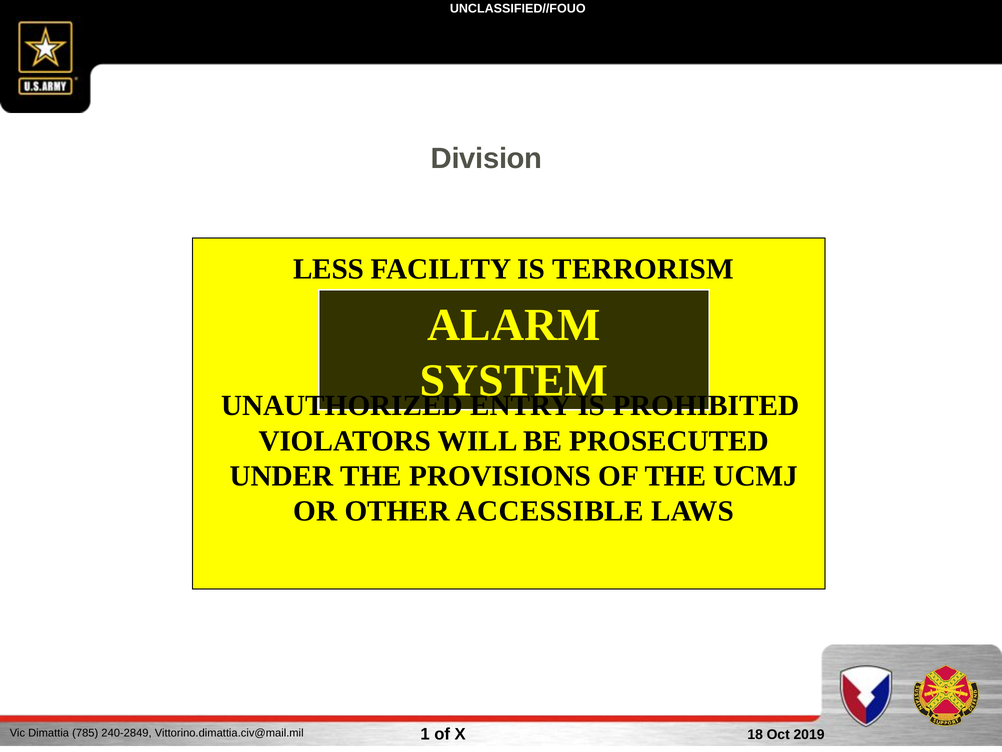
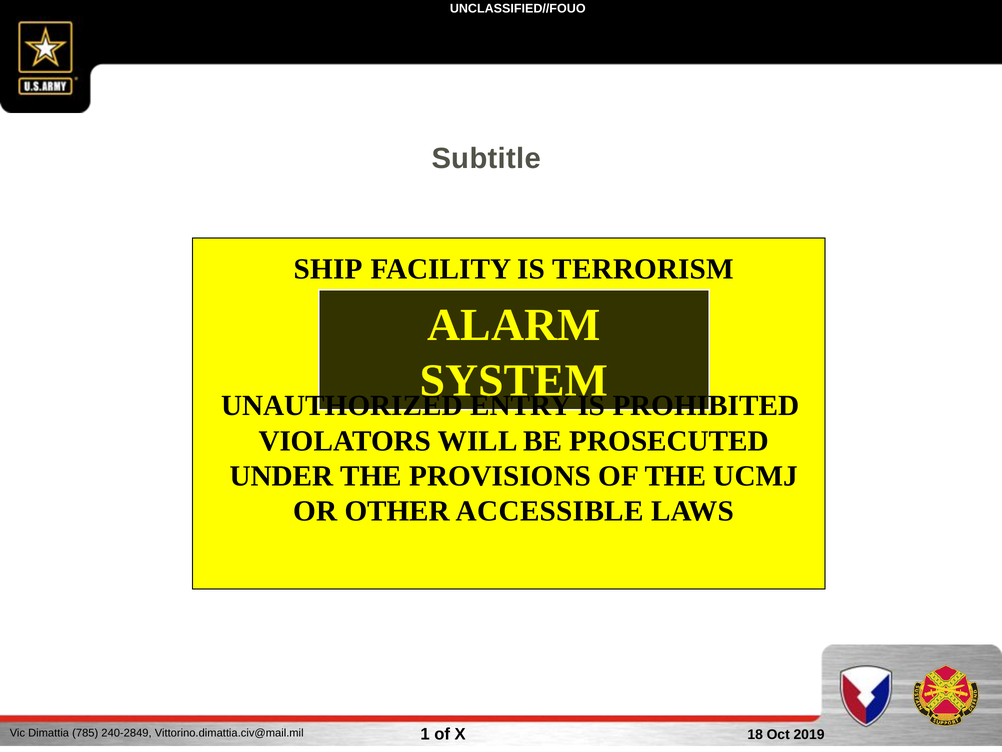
Division: Division -> Subtitle (486, 159)
LESS: LESS -> SHIP (328, 269)
